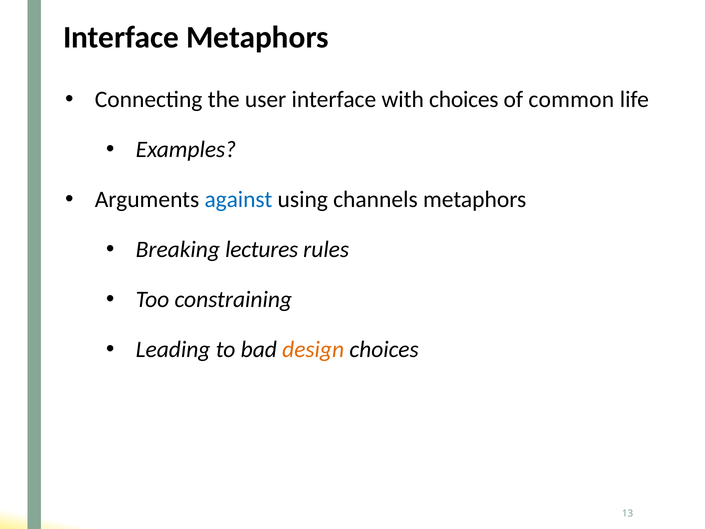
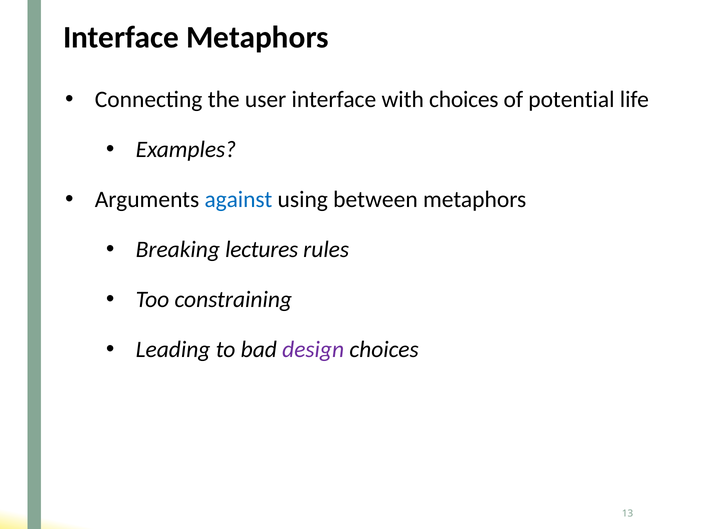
common: common -> potential (571, 99)
channels: channels -> between (375, 199)
design colour: orange -> purple (313, 349)
